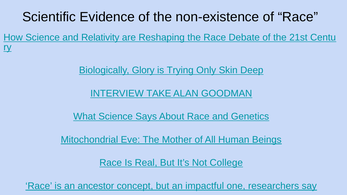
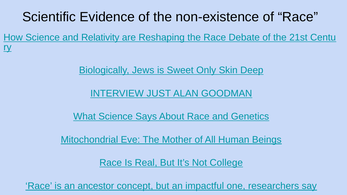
Glory: Glory -> Jews (143, 70)
Trying: Trying -> Sweet (180, 70)
TAKE: TAKE -> JUST (159, 93)
